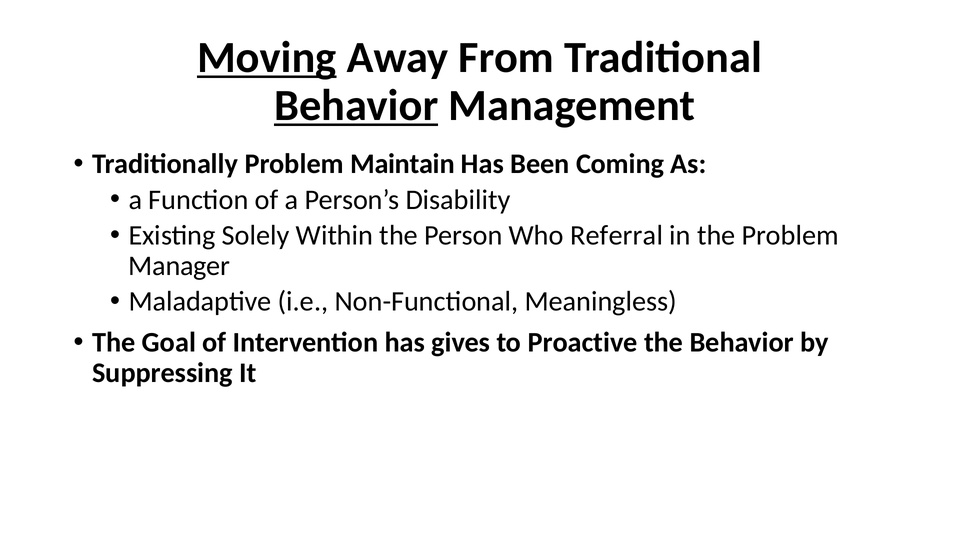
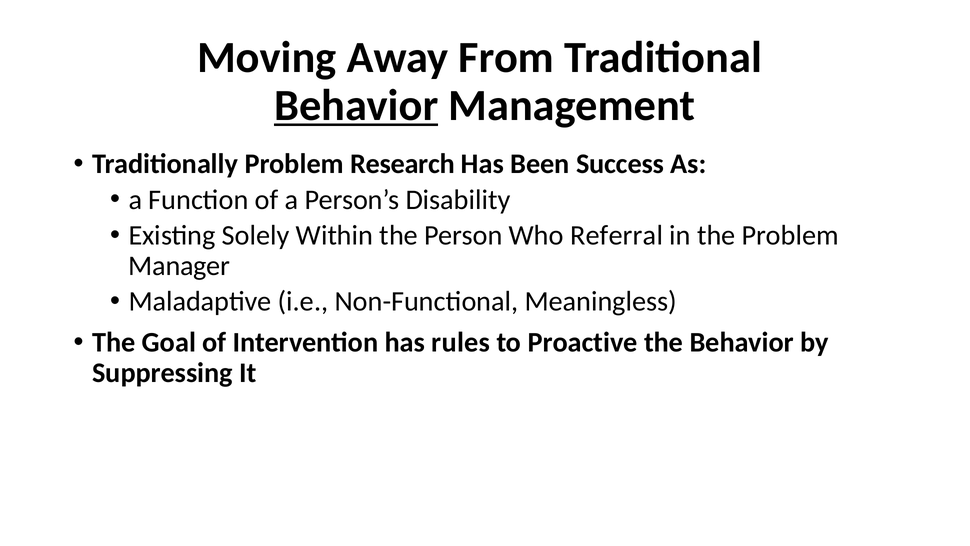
Moving underline: present -> none (267, 57)
Maintain: Maintain -> Research (402, 164)
Coming: Coming -> Success (620, 164)
gives: gives -> rules (461, 342)
